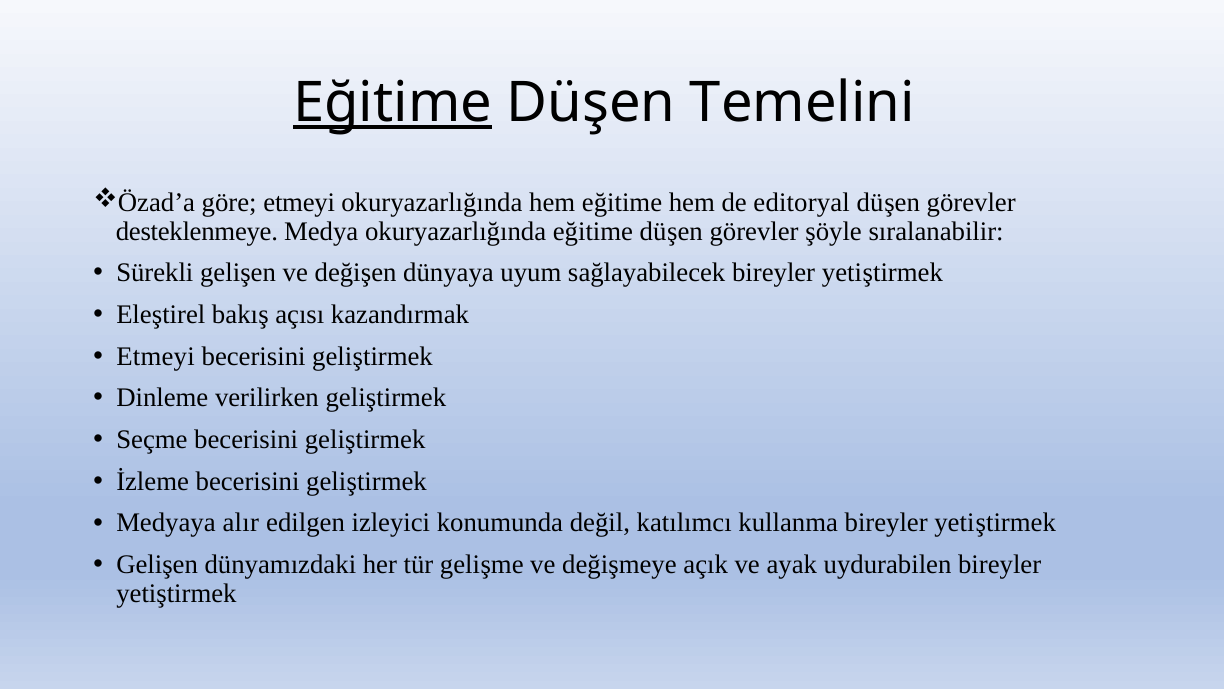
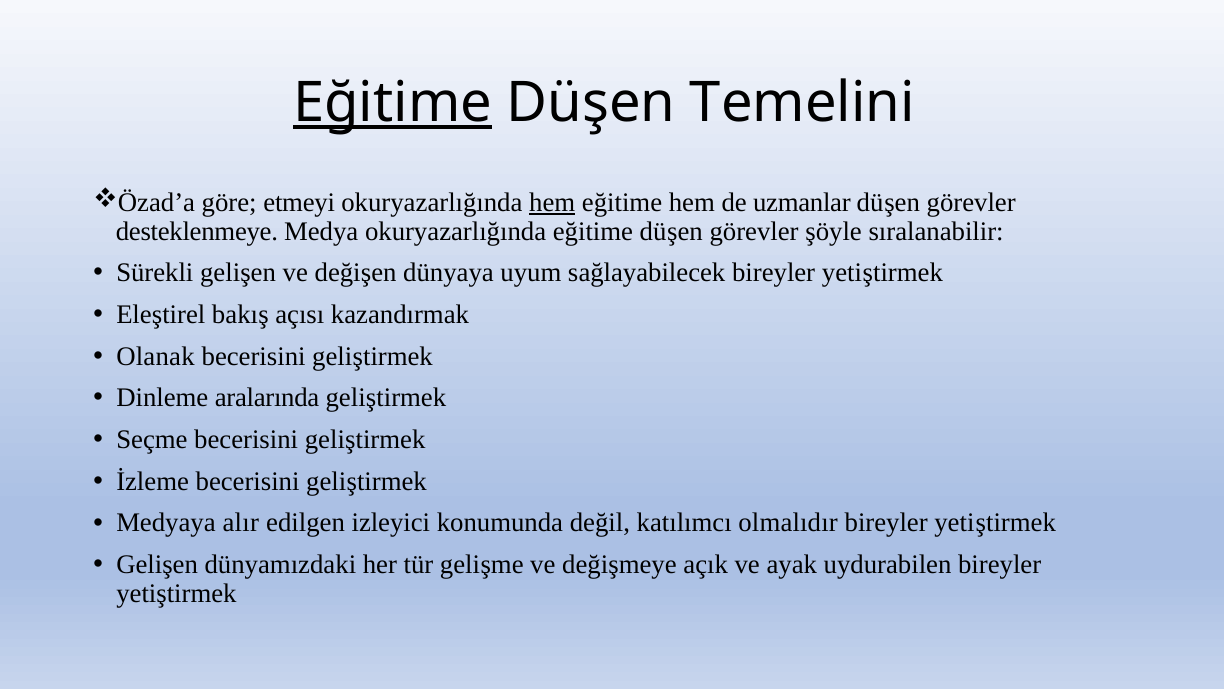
hem underline: none -> present (552, 202)
editoryal: editoryal -> uzmanlar (802, 202)
Etmeyi: Etmeyi -> Olanak (155, 356)
verilirken: verilirken -> aralarında (267, 398)
kullanma: kullanma -> olmalıdır (788, 523)
